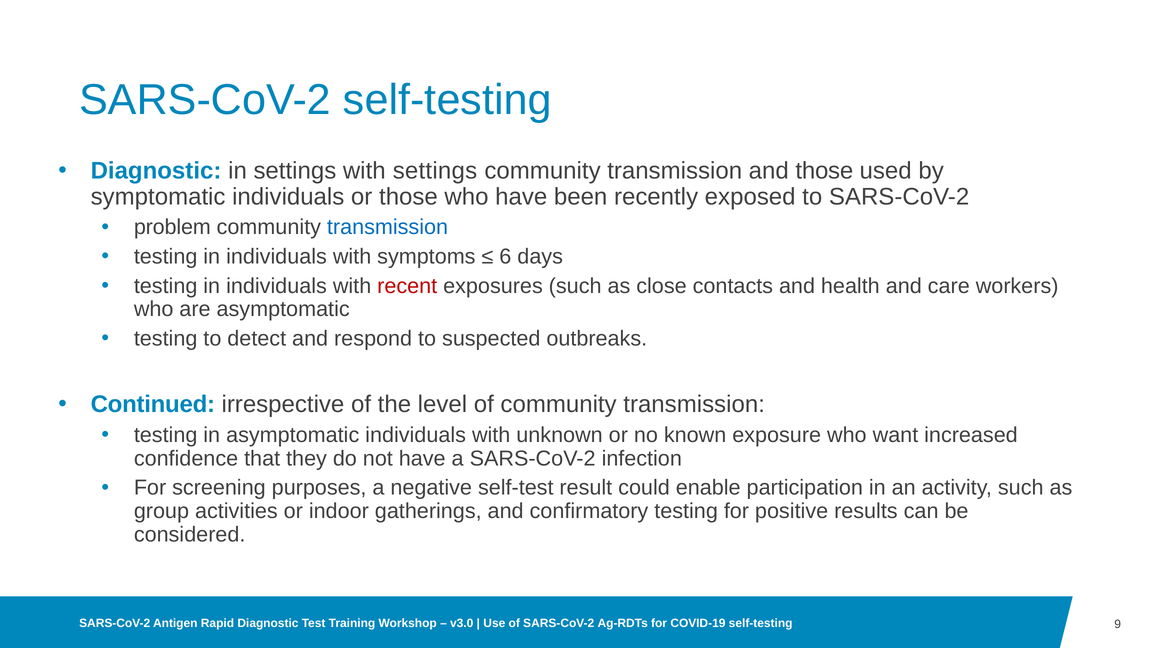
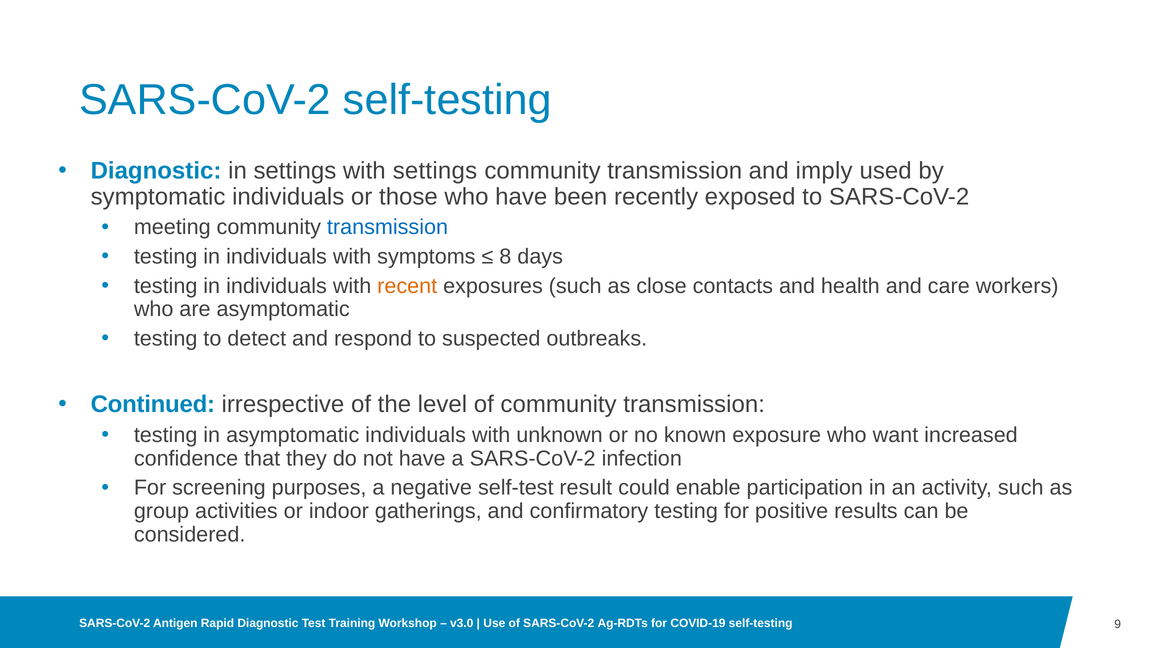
and those: those -> imply (824, 171)
problem: problem -> meeting (172, 227)
6: 6 -> 8 (505, 257)
recent colour: red -> orange (407, 286)
